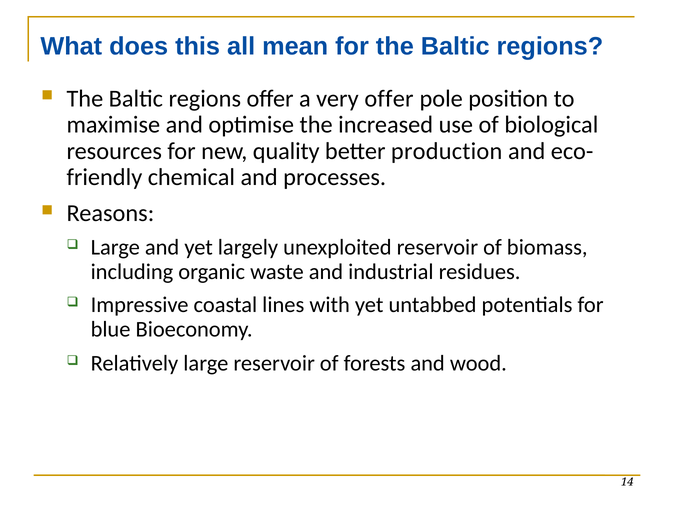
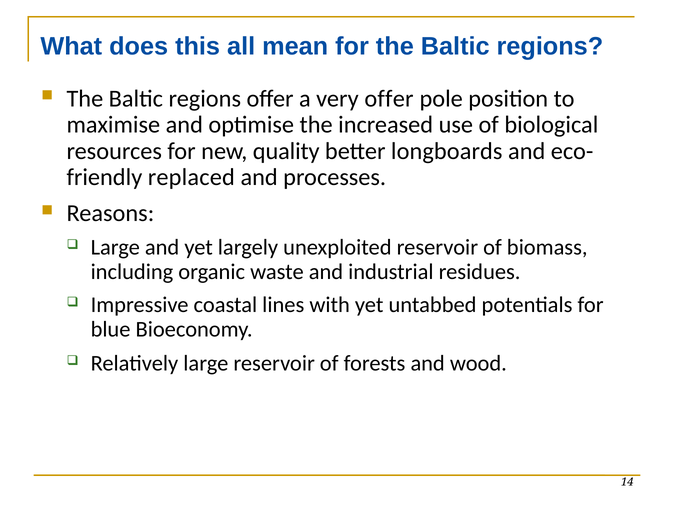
production: production -> longboards (447, 151)
chemical: chemical -> replaced (191, 177)
